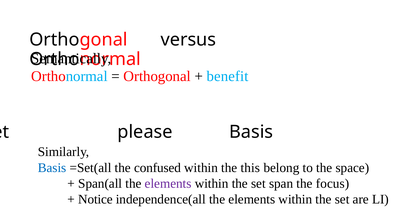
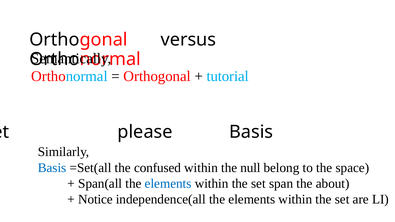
benefit: benefit -> tutorial (228, 76)
this: this -> null (250, 168)
elements colour: purple -> blue (168, 184)
focus: focus -> about (333, 184)
